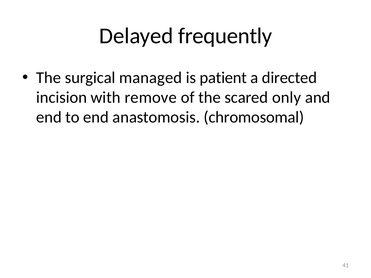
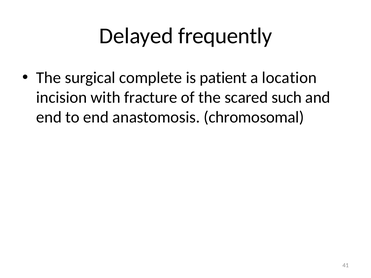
managed: managed -> complete (151, 78)
directed: directed -> location (289, 78)
remove: remove -> fracture (151, 98)
only: only -> such (287, 98)
